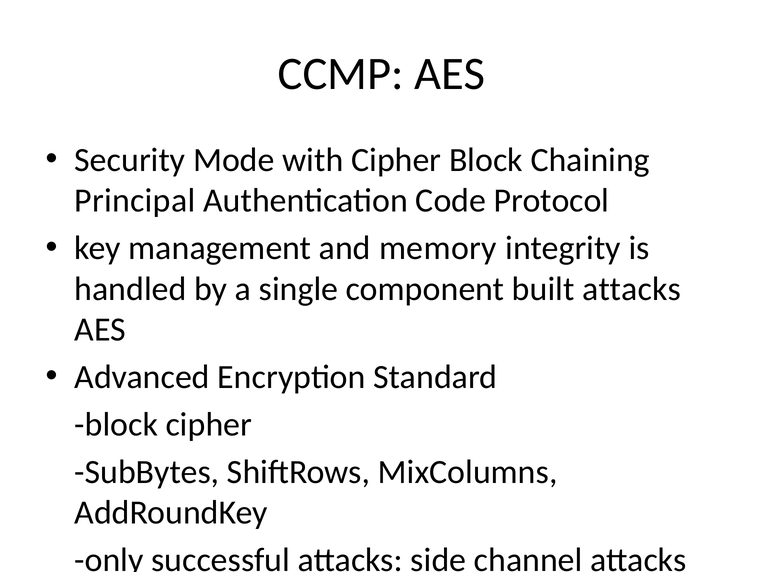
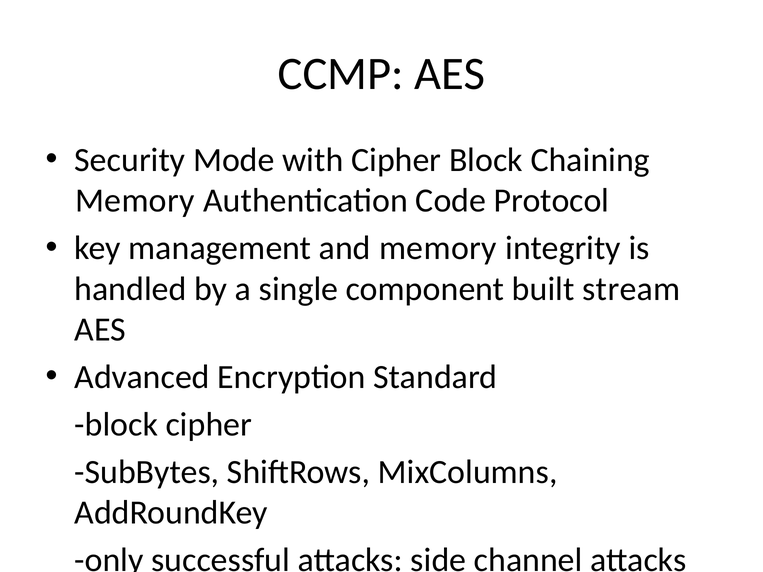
Principal: Principal -> Memory (135, 201)
built attacks: attacks -> stream (631, 289)
